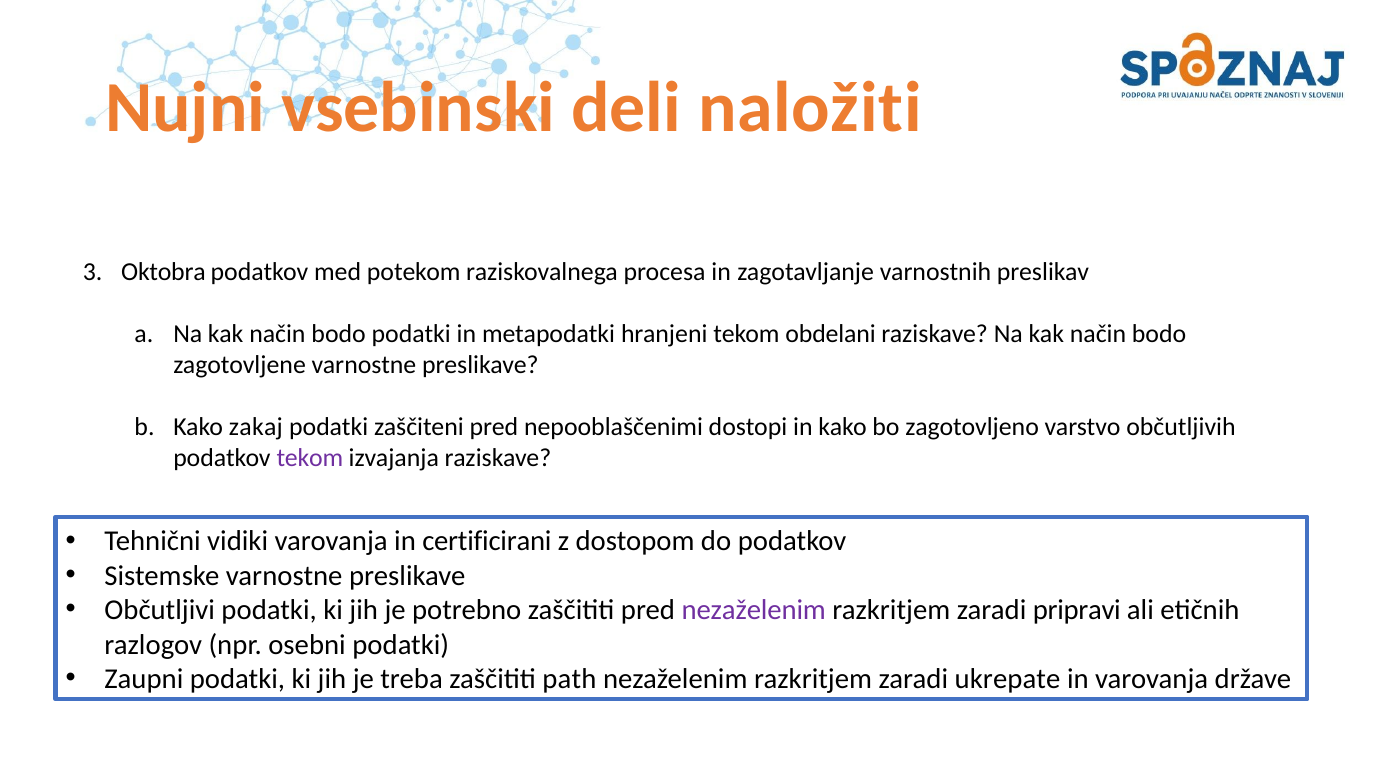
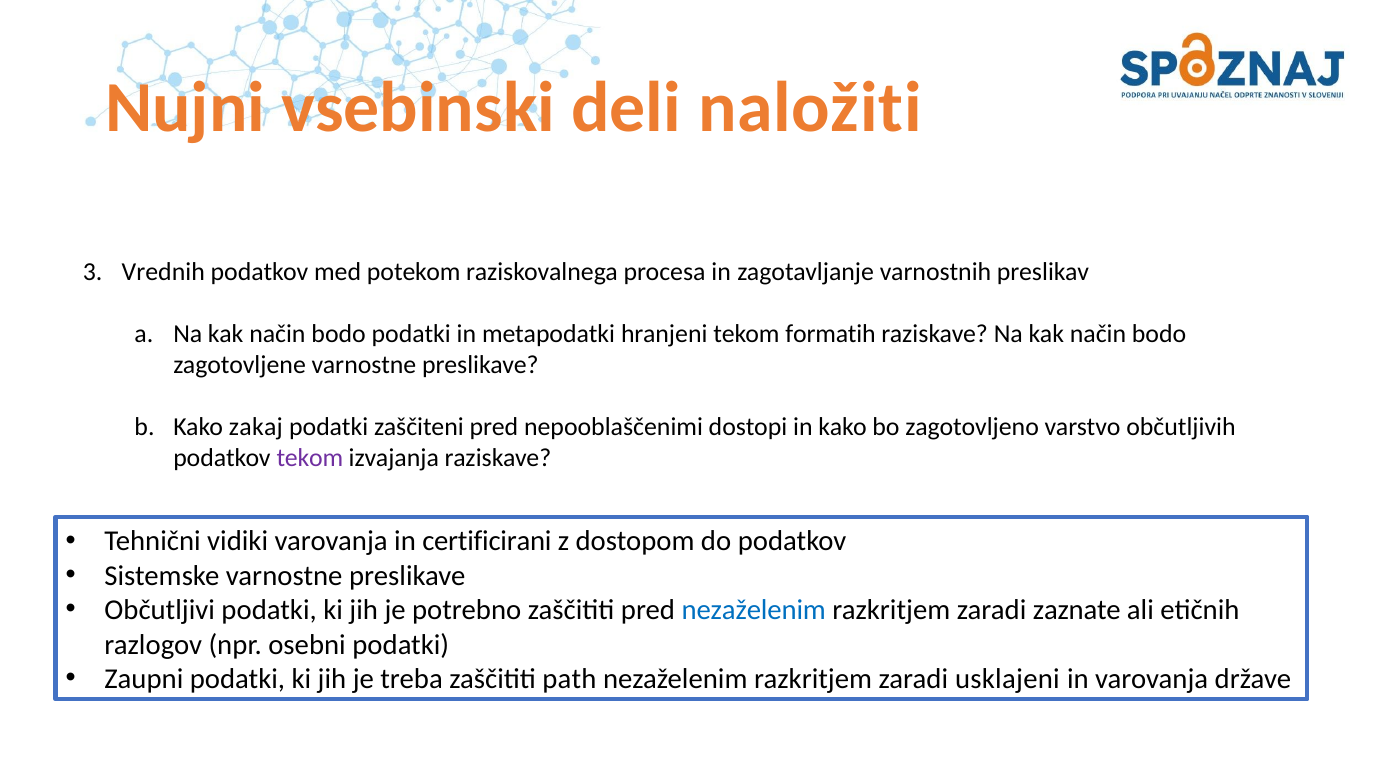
Oktobra: Oktobra -> Vrednih (163, 272)
obdelani: obdelani -> formatih (831, 334)
nezaželenim colour: purple -> blue (754, 610)
pripravi: pripravi -> zaznate (1077, 610)
ukrepate: ukrepate -> usklajeni (1007, 679)
